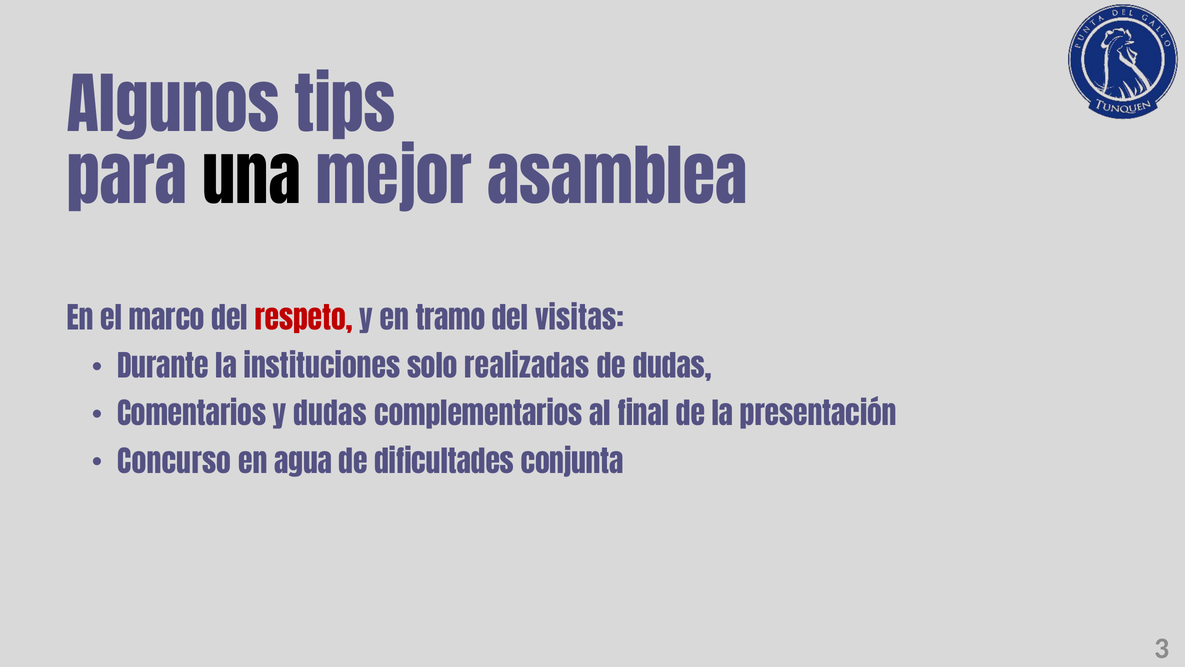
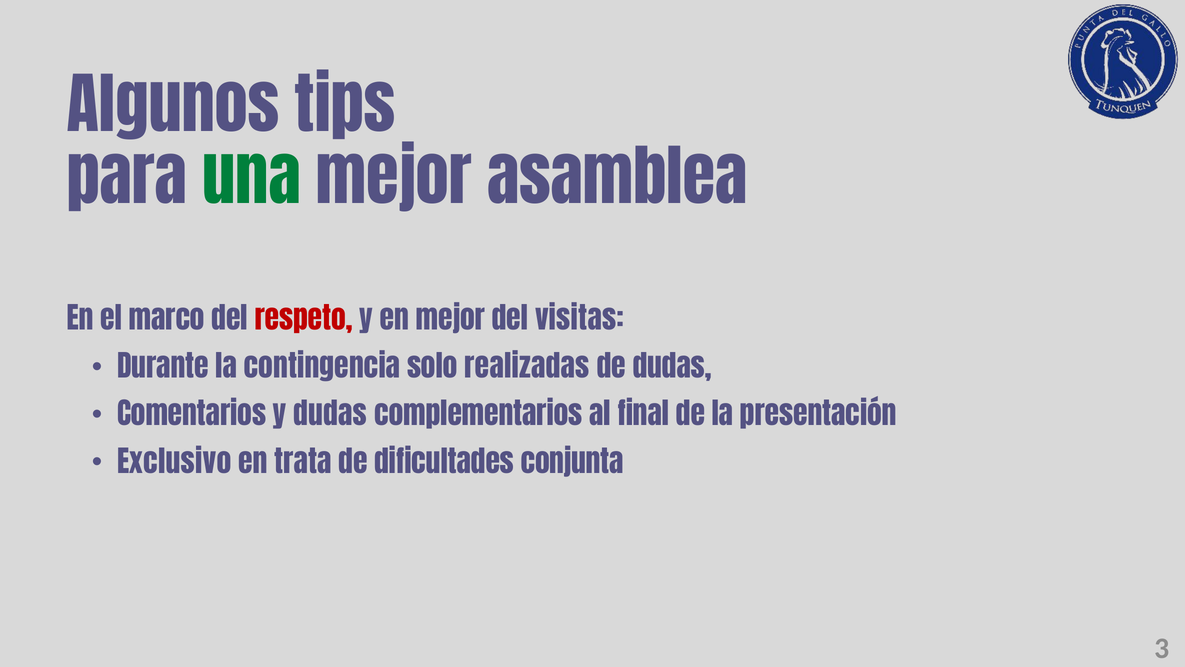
una colour: black -> green (252, 181)
en tramo: tramo -> mejor (450, 320)
instituciones: instituciones -> contingencia (322, 368)
Concurso: Concurso -> Exclusivo (174, 463)
agua: agua -> trata (303, 463)
